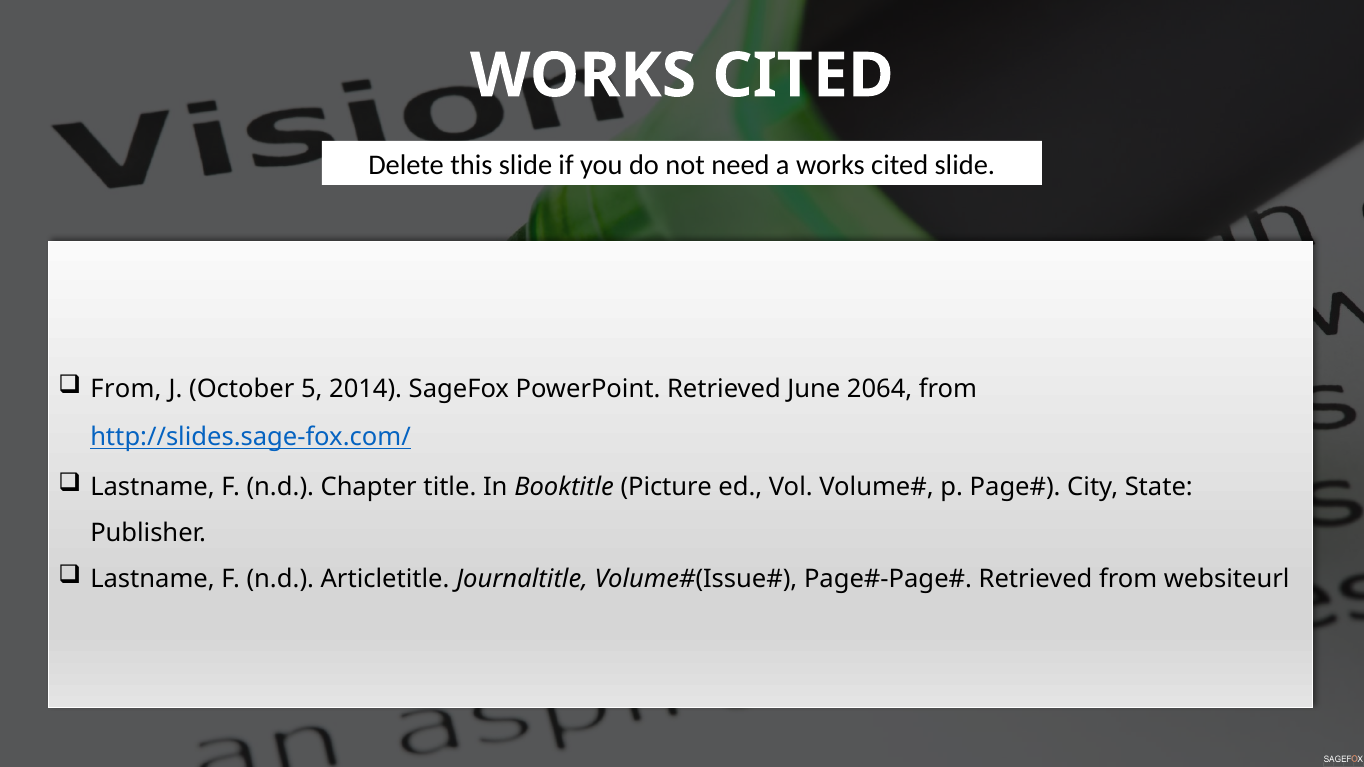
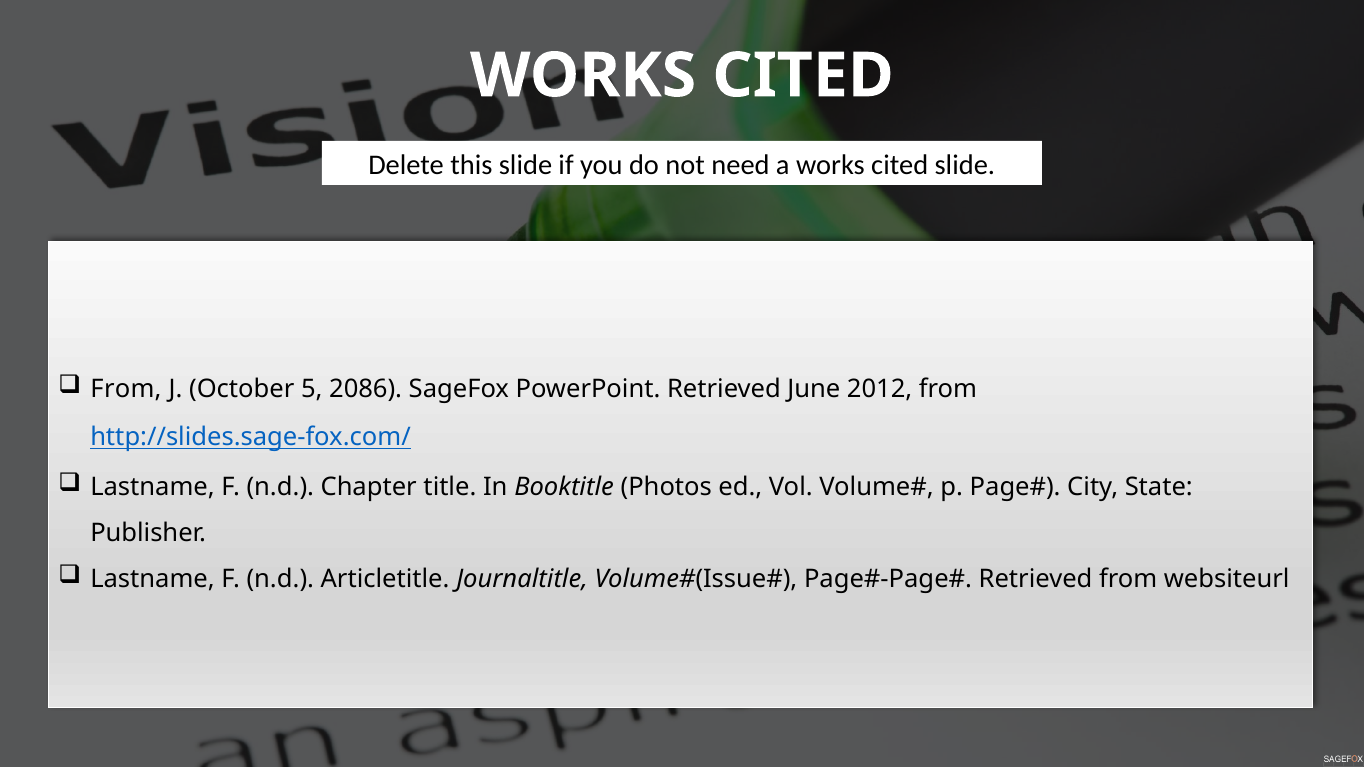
2014: 2014 -> 2086 (366, 389)
2064: 2064 -> 2012 (880, 389)
Picture: Picture -> Photos (666, 488)
